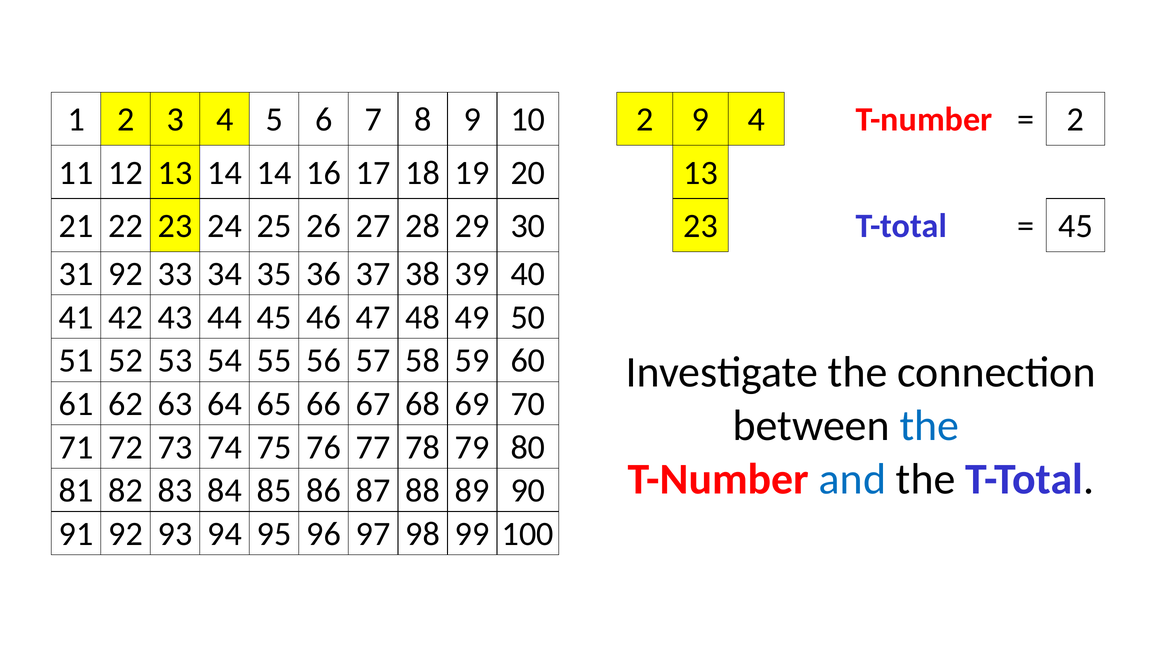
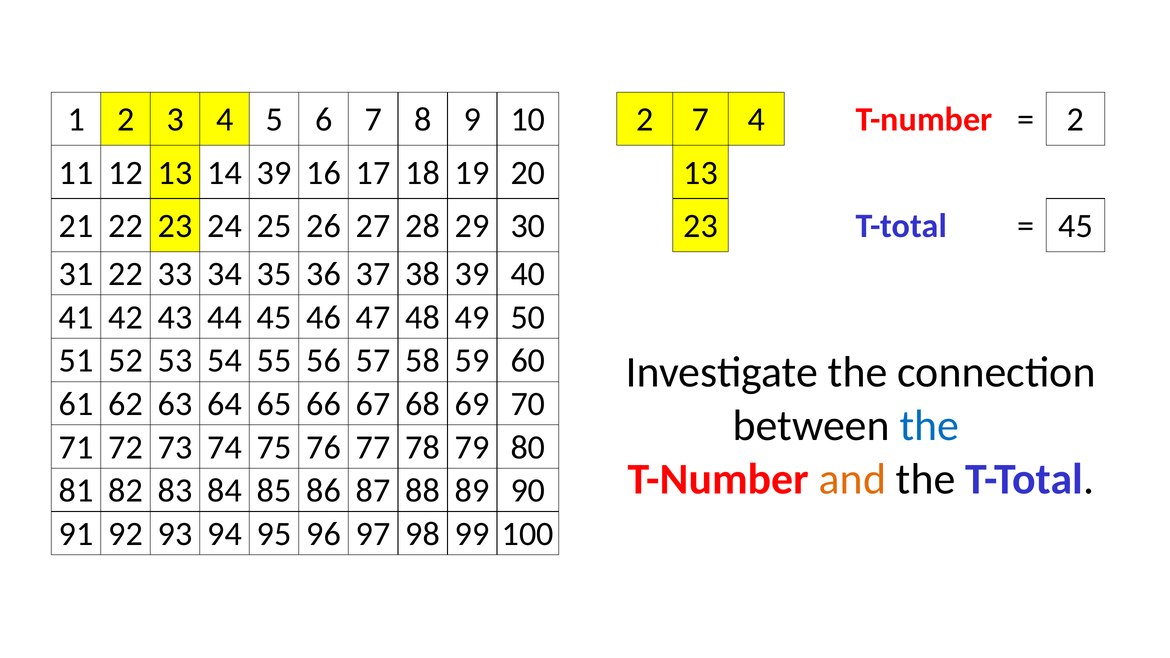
2 9: 9 -> 7 (701, 120)
14 14: 14 -> 39 (274, 173)
31 92: 92 -> 22 (126, 274)
and colour: blue -> orange (853, 480)
